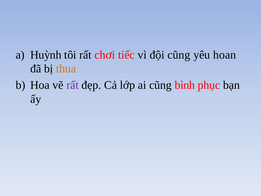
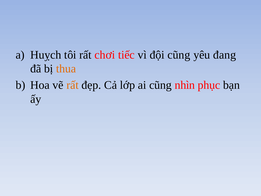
Huỳnh: Huỳnh -> Huỵch (46, 55)
hoan: hoan -> đang (225, 55)
rất colour: purple -> orange (73, 85)
bình: bình -> nhìn (185, 85)
